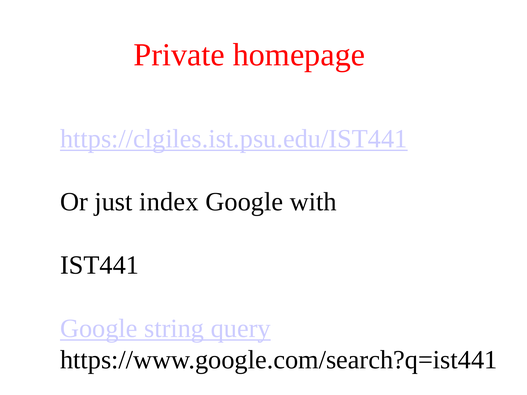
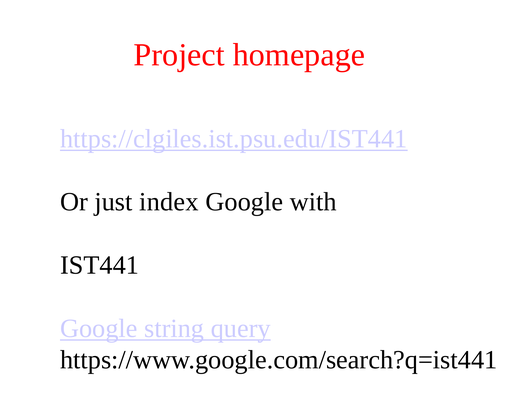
Private: Private -> Project (179, 55)
